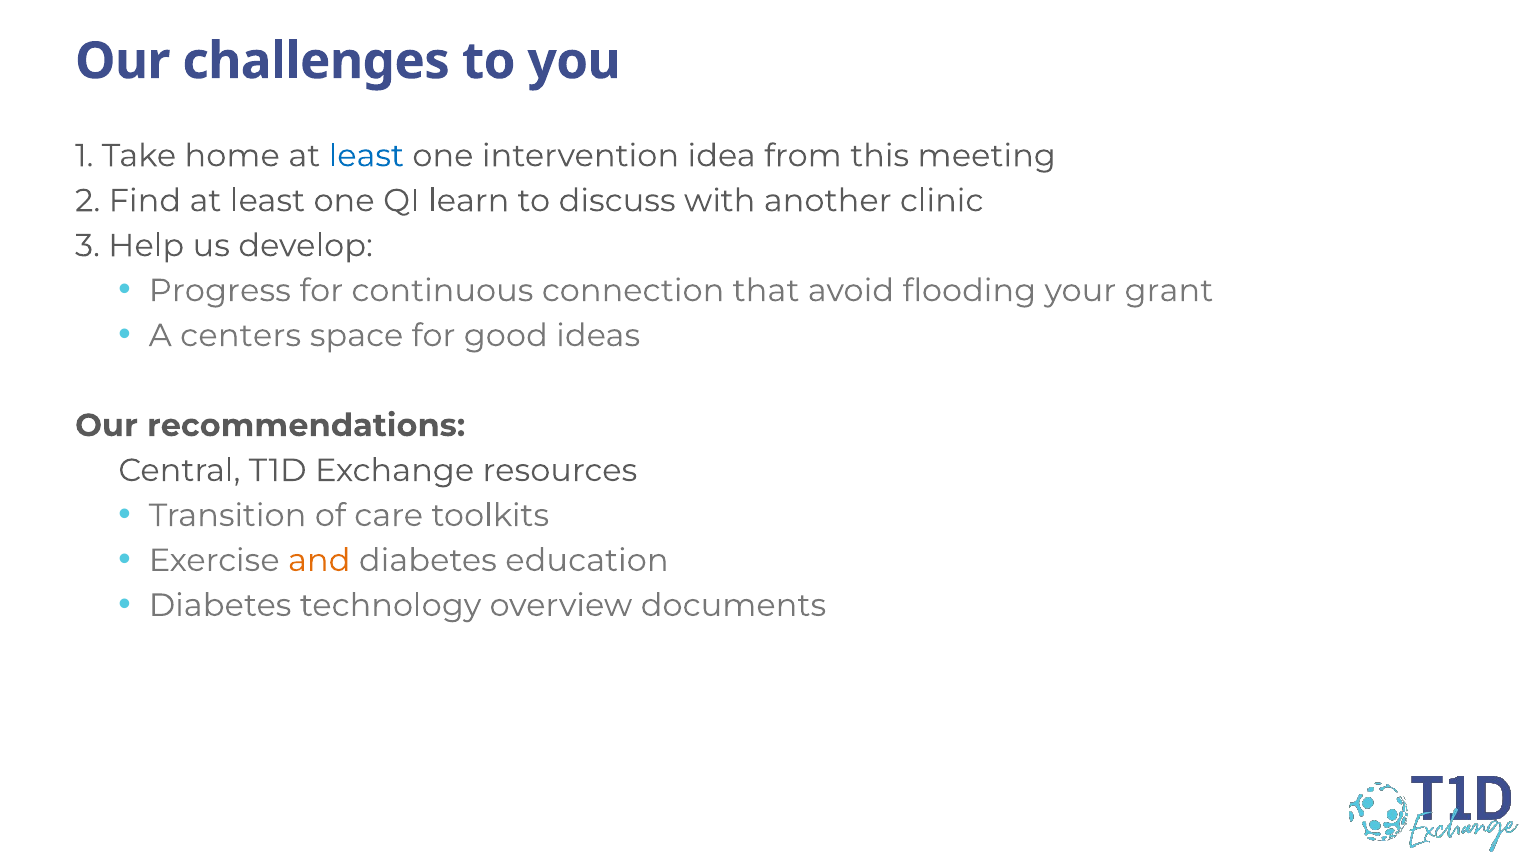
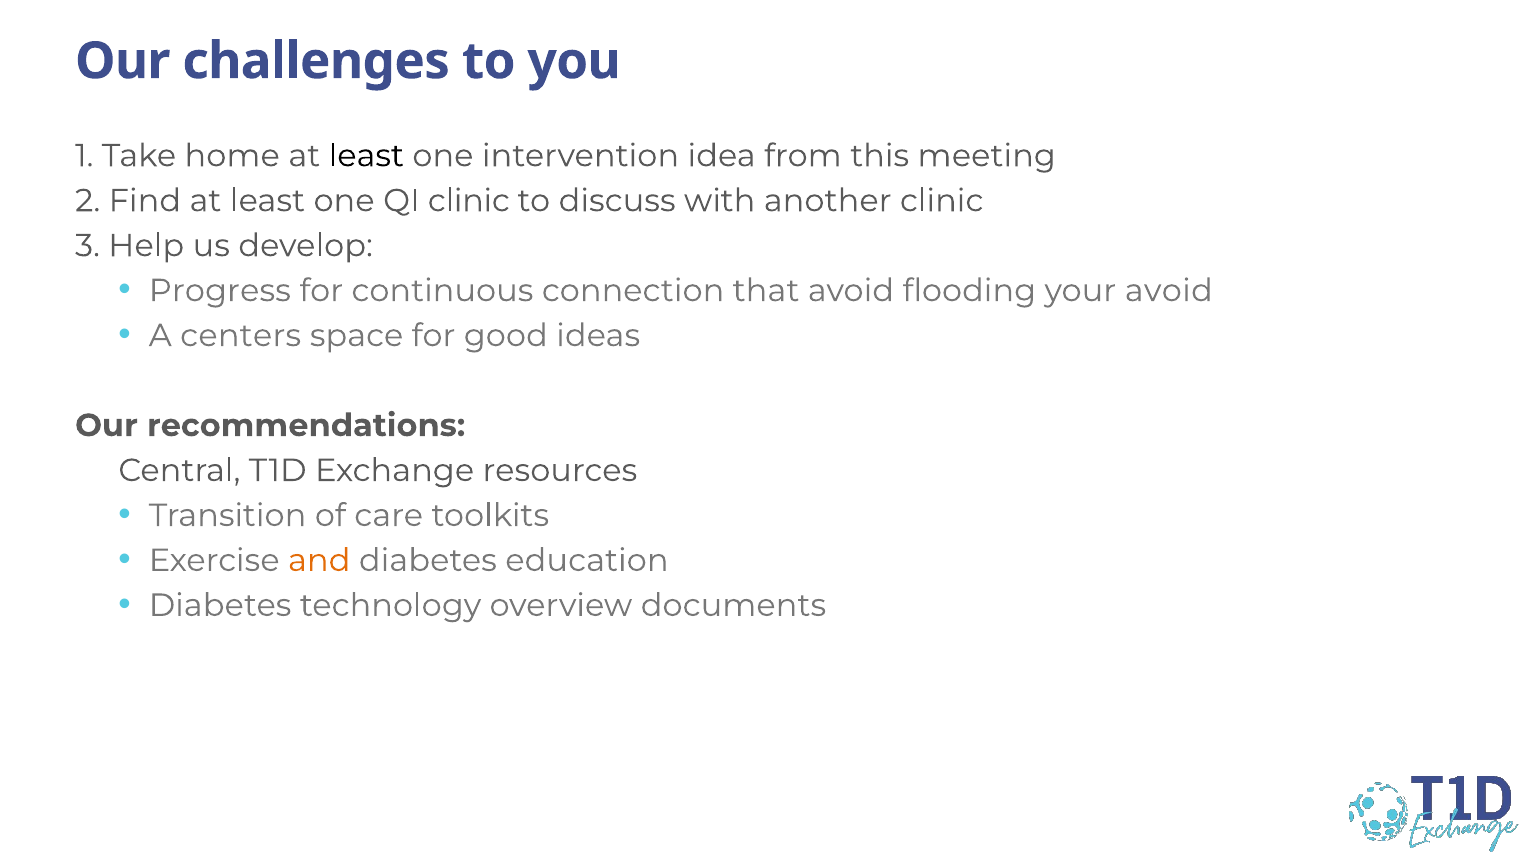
least colour: blue -> black (366, 156)
QI learn: learn -> clinic (469, 201)
your grant: grant -> avoid (1169, 291)
